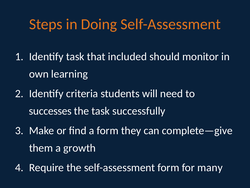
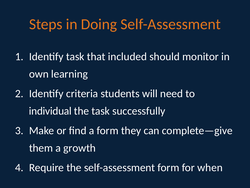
successes: successes -> individual (50, 111)
many: many -> when (210, 167)
